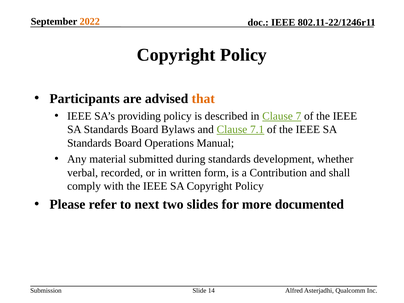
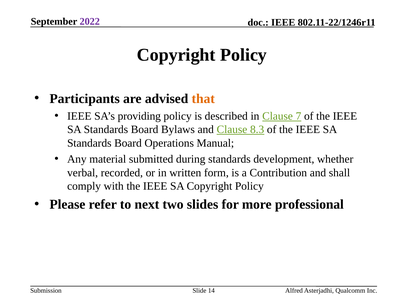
2022 colour: orange -> purple (90, 21)
7.1: 7.1 -> 8.3 (257, 130)
documented: documented -> professional (309, 205)
